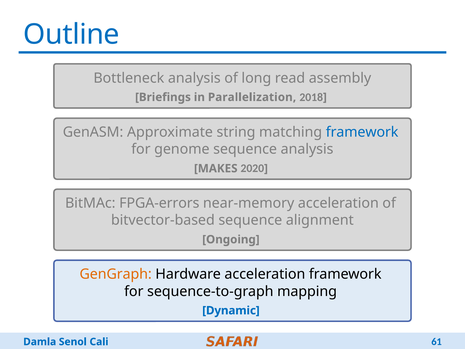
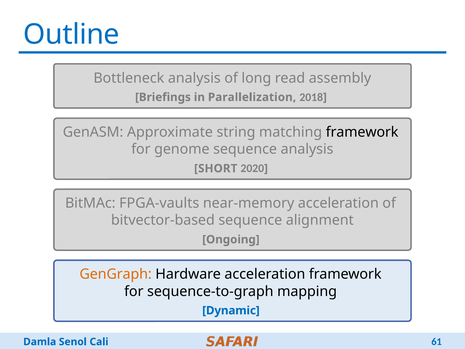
framework colour: blue -> black (362, 132)
MAKES: MAKES -> SHORT (216, 168)
FPGA-errors: FPGA-errors -> FPGA-vaults (159, 203)
